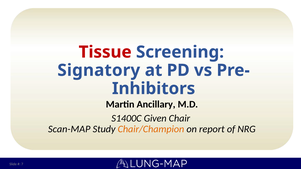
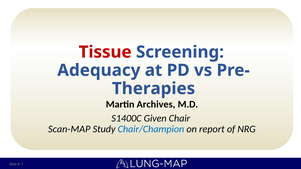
Signatory: Signatory -> Adequacy (99, 70)
Inhibitors: Inhibitors -> Therapies (154, 89)
Ancillary: Ancillary -> Archives (156, 105)
Chair/Champion colour: orange -> blue (151, 129)
